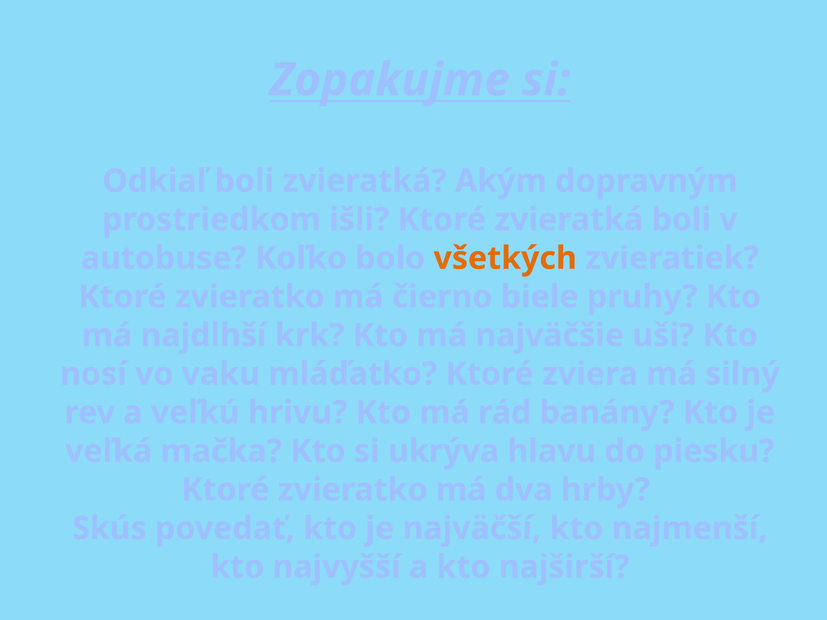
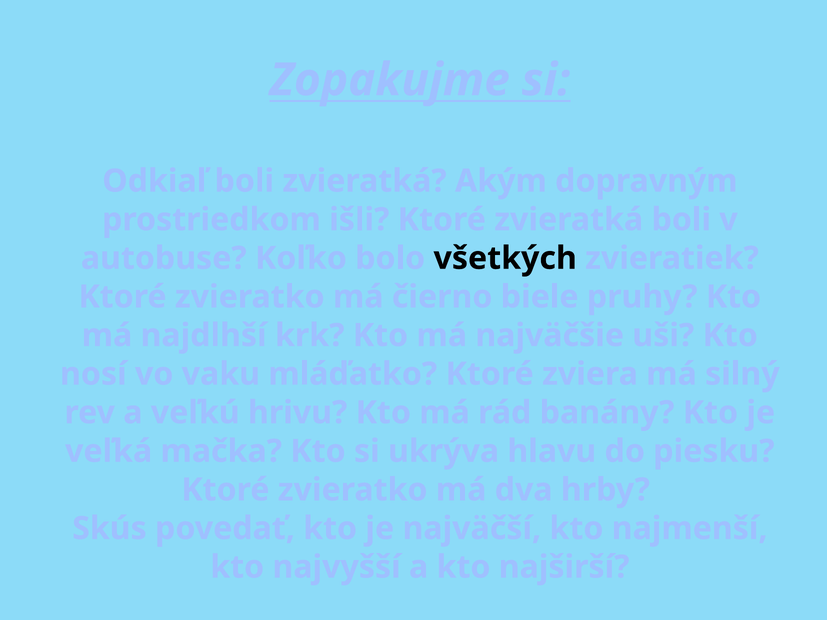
všetkých colour: orange -> black (505, 258)
